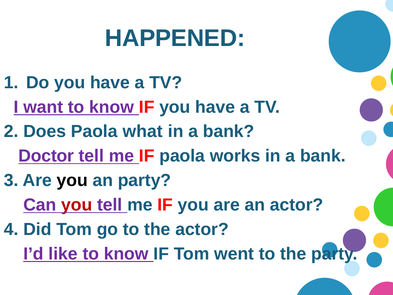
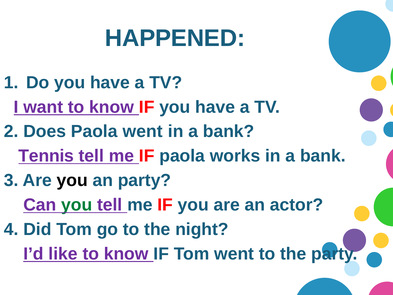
Paola what: what -> went (143, 131)
Doctor: Doctor -> Tennis (46, 156)
you colour: red -> green (77, 205)
the actor: actor -> night (202, 229)
